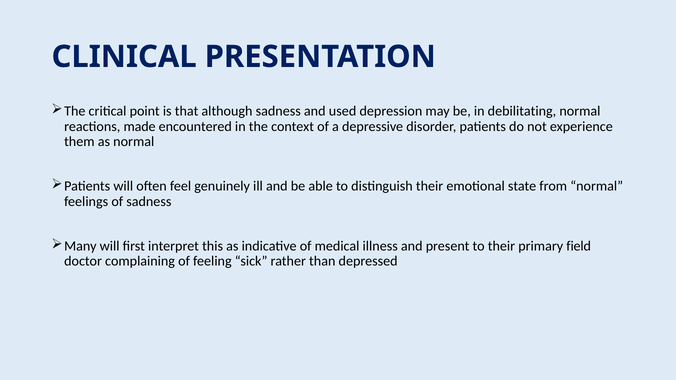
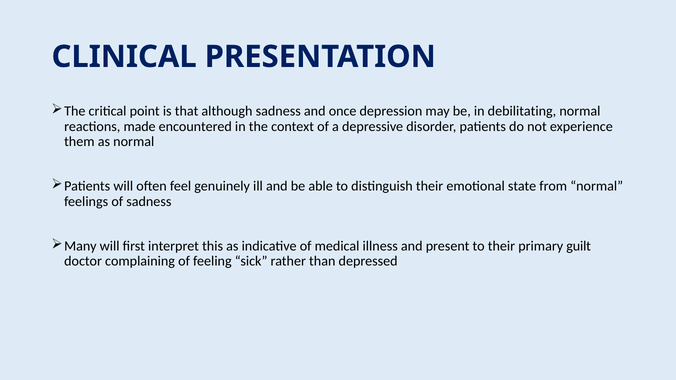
used: used -> once (343, 111)
field: field -> guilt (579, 246)
